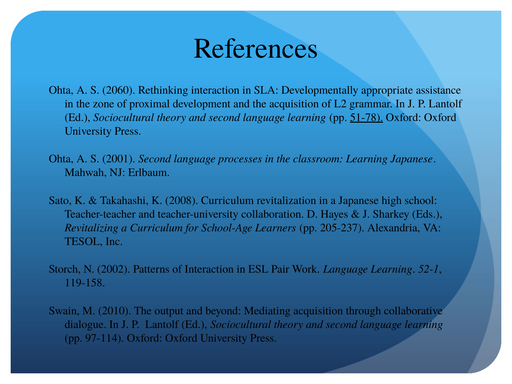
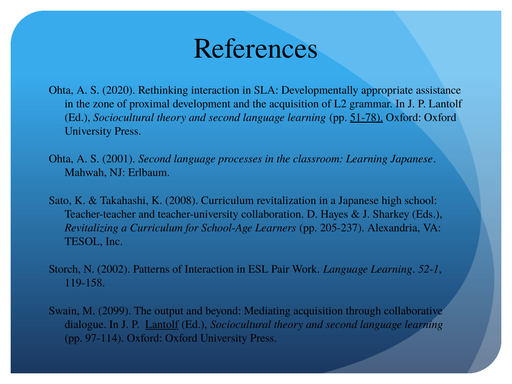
2060: 2060 -> 2020 (119, 90)
2010: 2010 -> 2099 (115, 311)
Lantolf underline: none -> present (162, 324)
